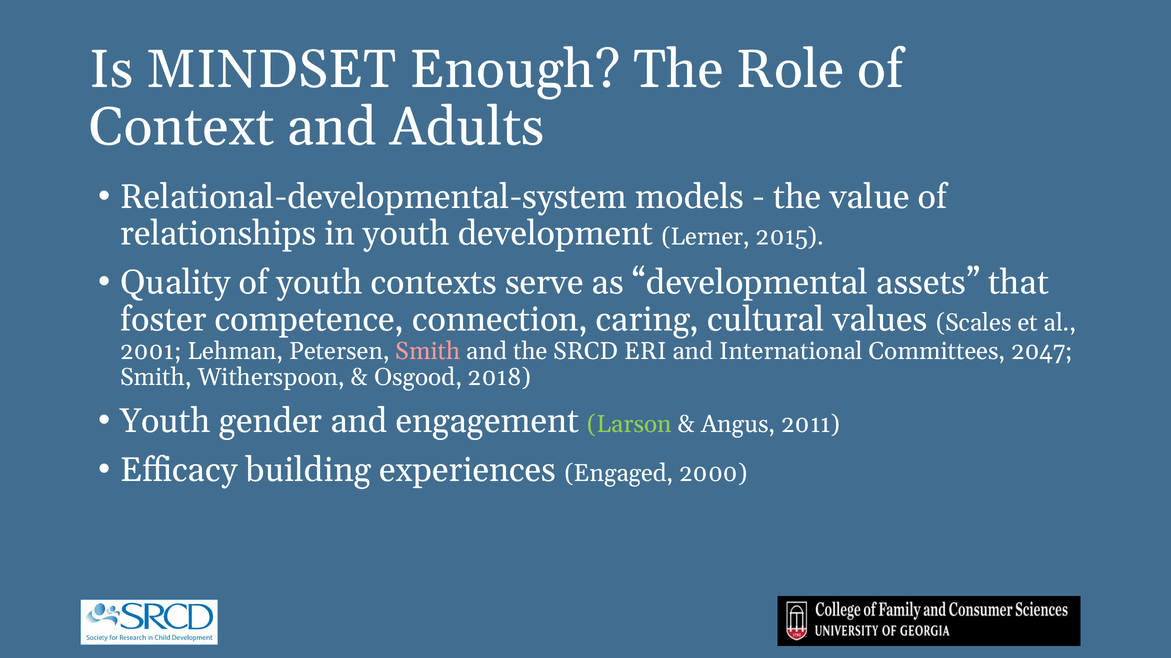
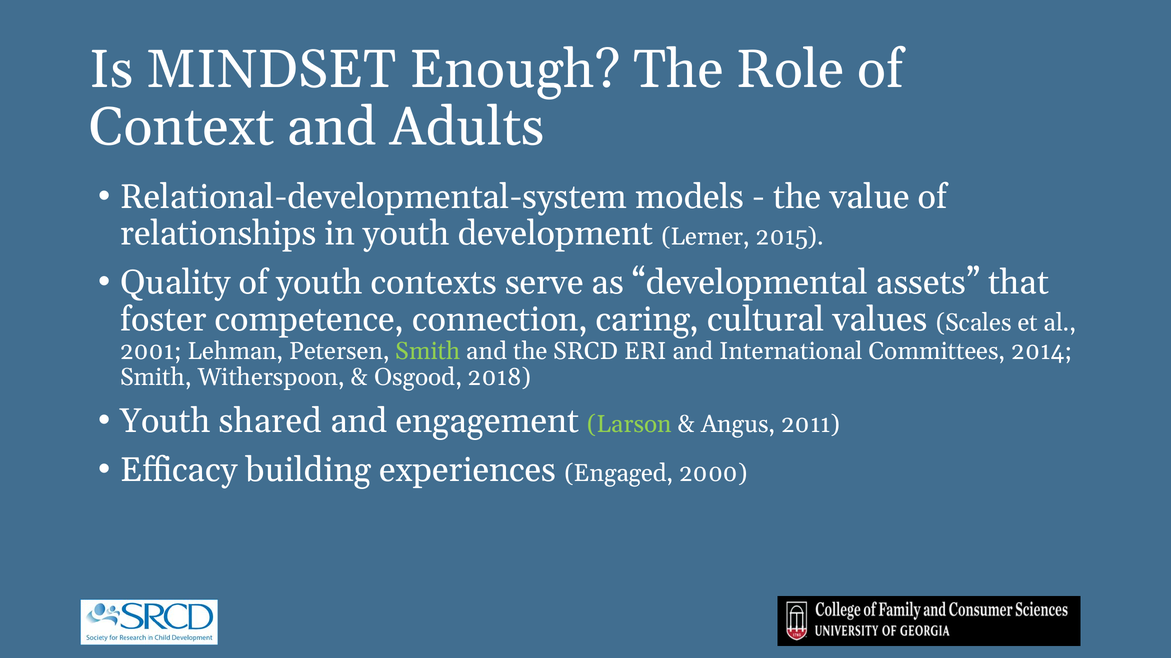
Smith colour: pink -> light green (428, 351)
2047: 2047 -> 2014 (1042, 351)
gender: gender -> shared (270, 421)
